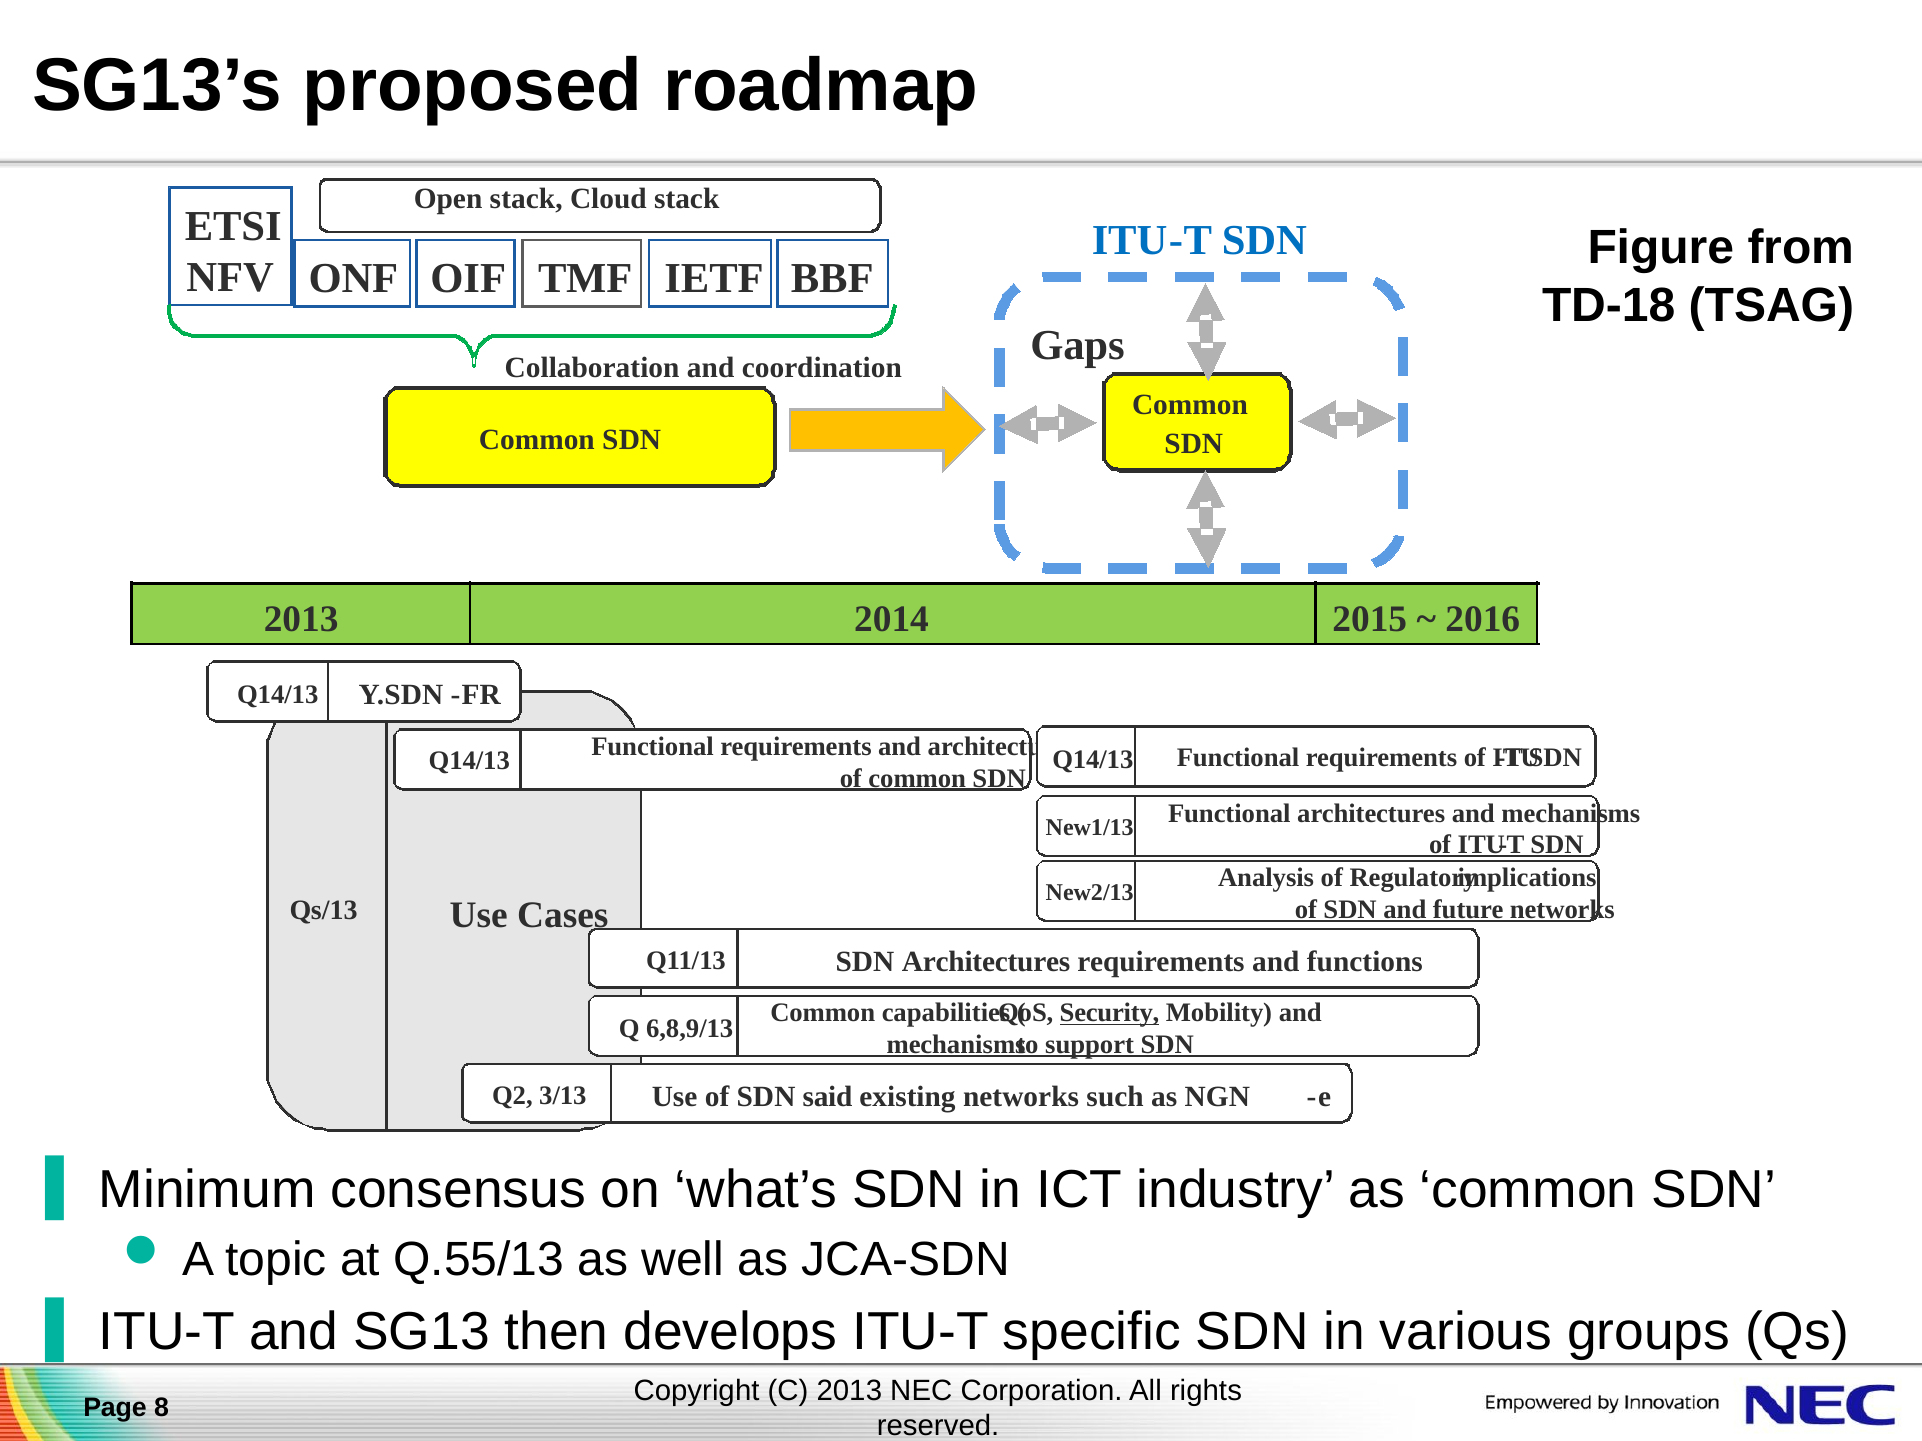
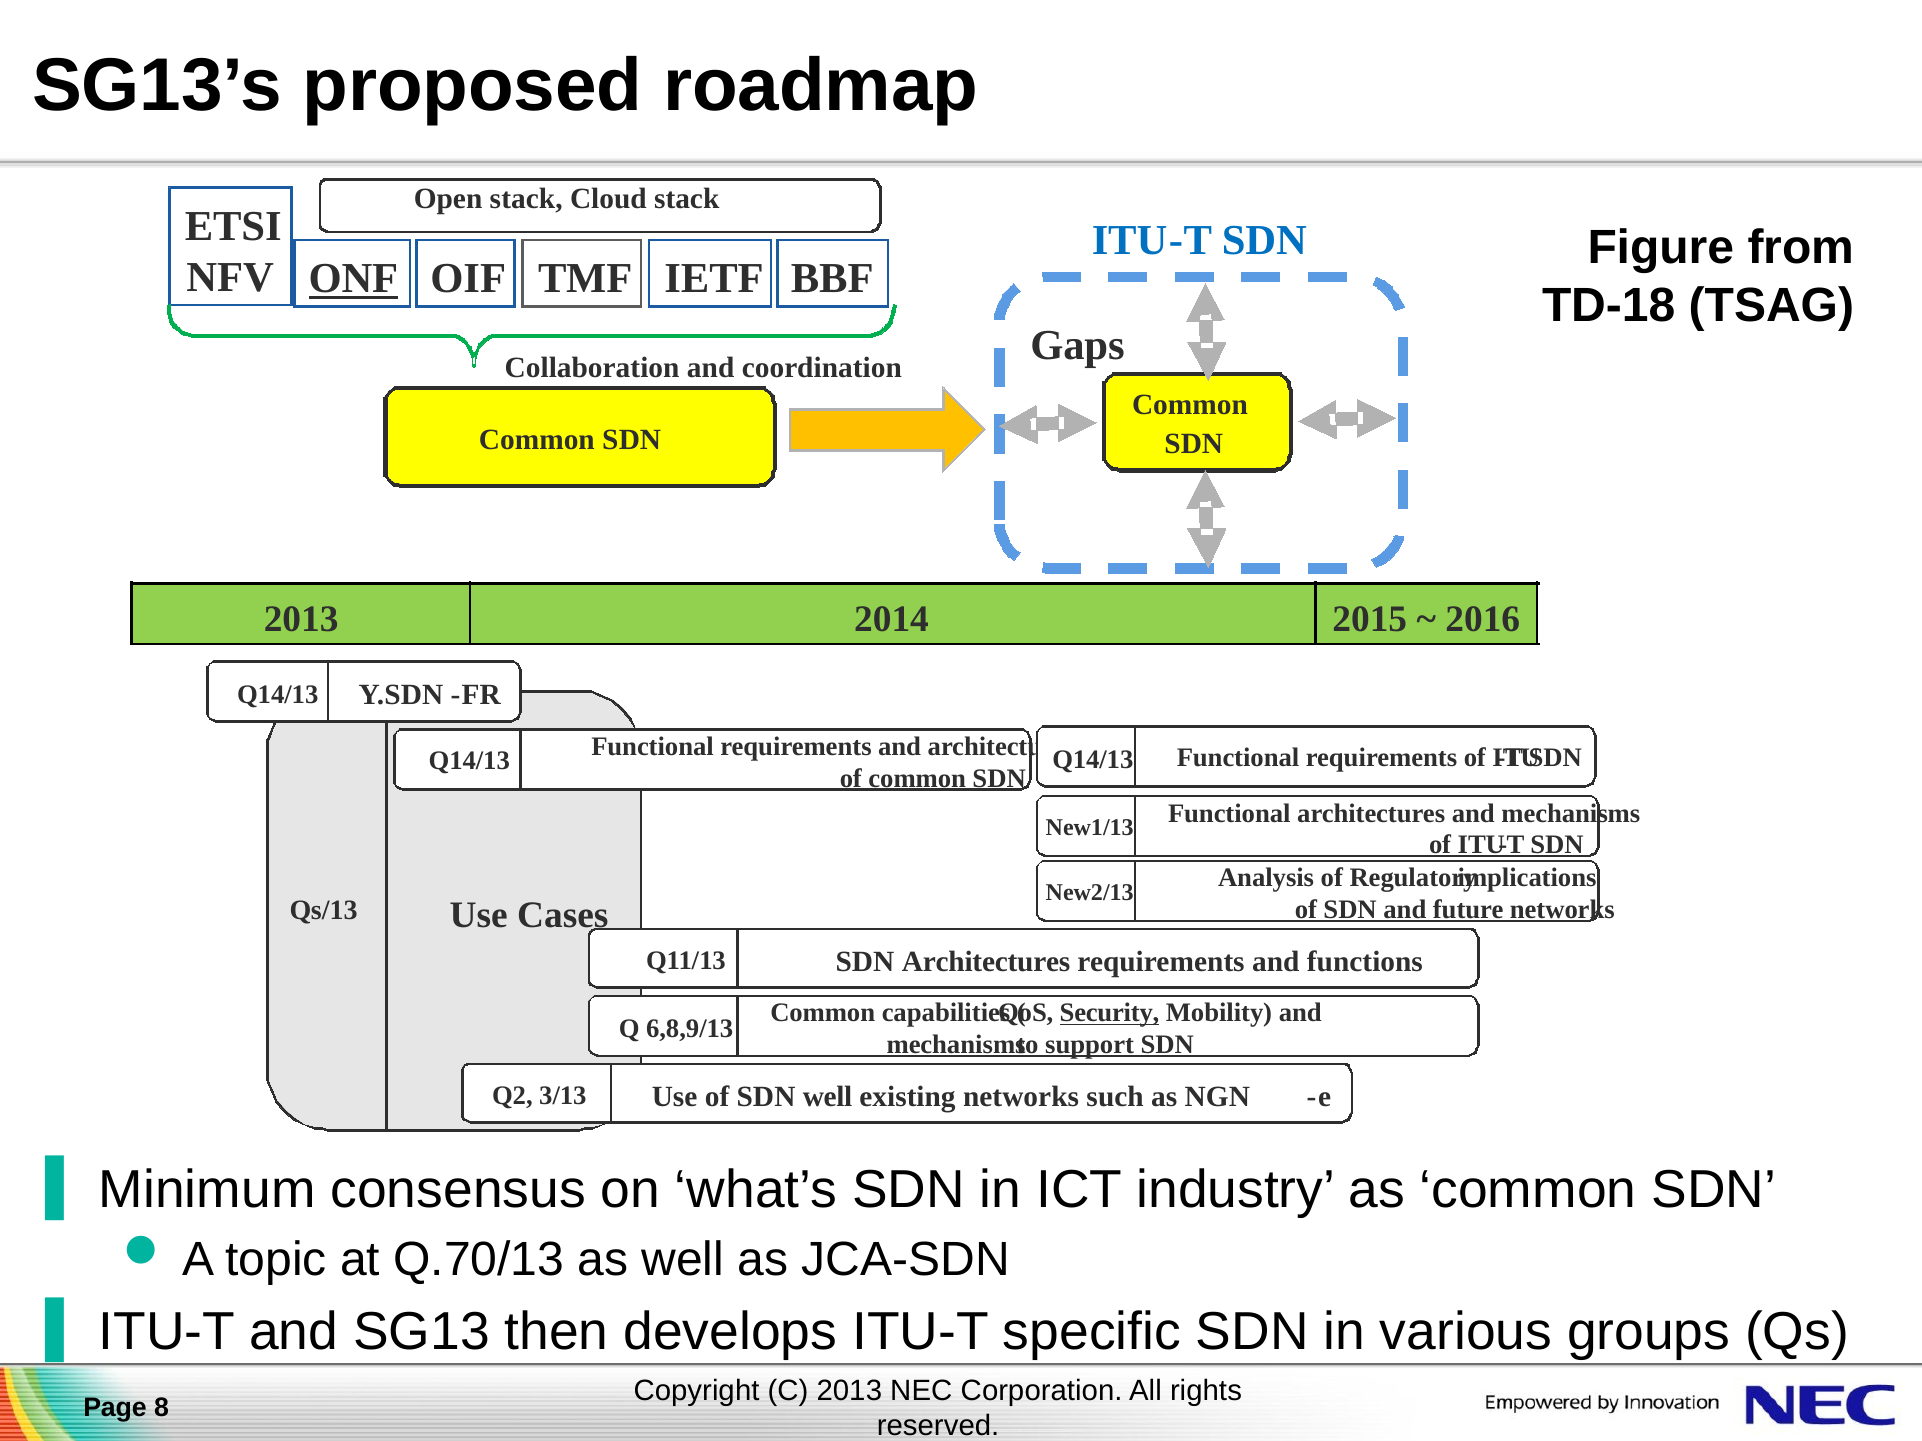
ONF underline: none -> present (353, 279)
SDN said: said -> well (828, 1097)
Q.55/13: Q.55/13 -> Q.70/13 (479, 1260)
